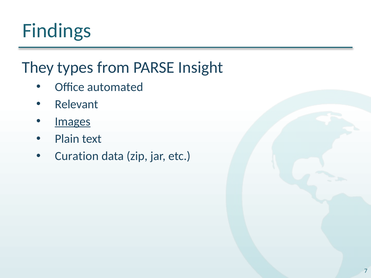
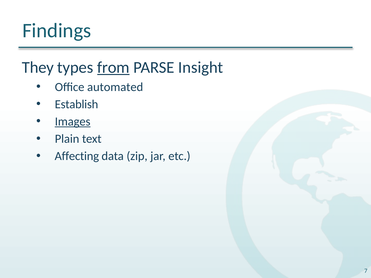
from underline: none -> present (113, 68)
Relevant: Relevant -> Establish (77, 104)
Curation: Curation -> Affecting (77, 156)
